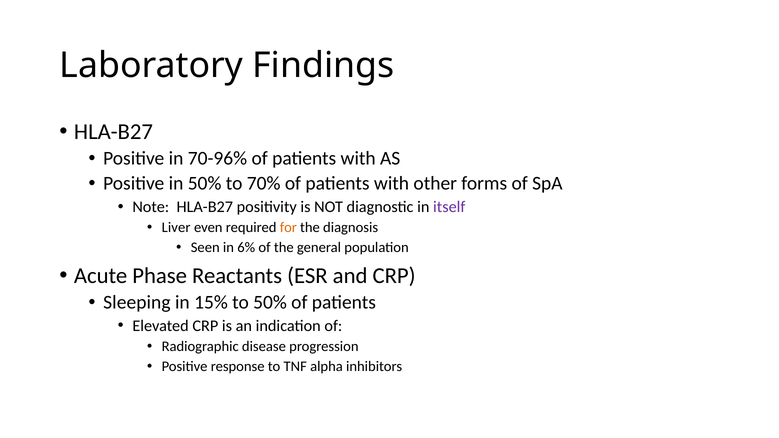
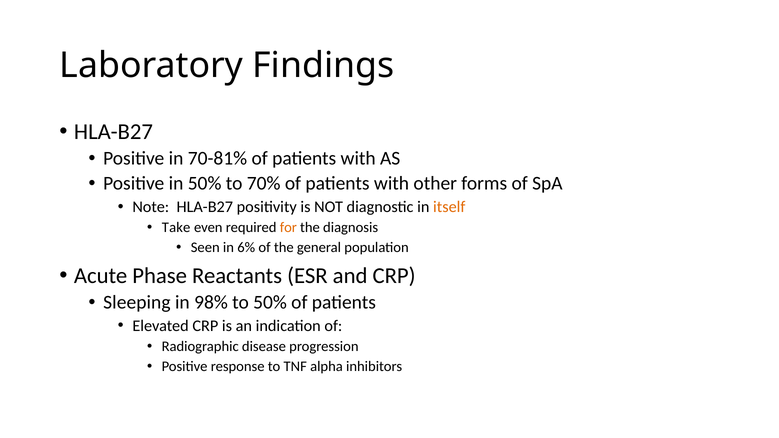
70-96%: 70-96% -> 70-81% (217, 159)
itself colour: purple -> orange (449, 207)
Liver: Liver -> Take (176, 228)
15%: 15% -> 98% (211, 303)
